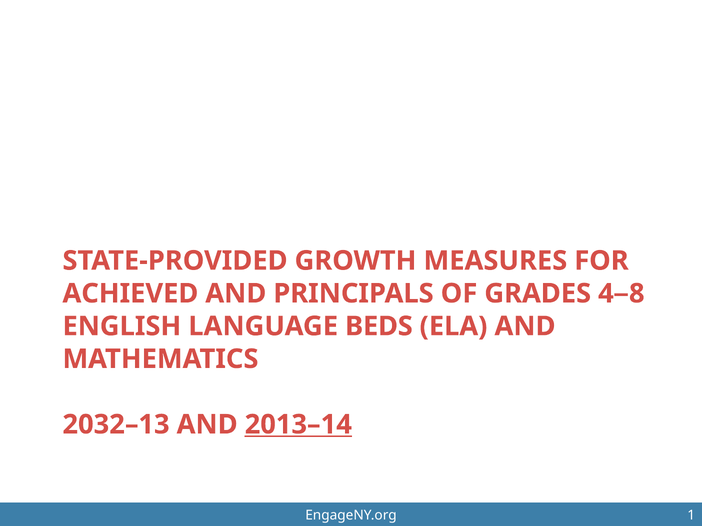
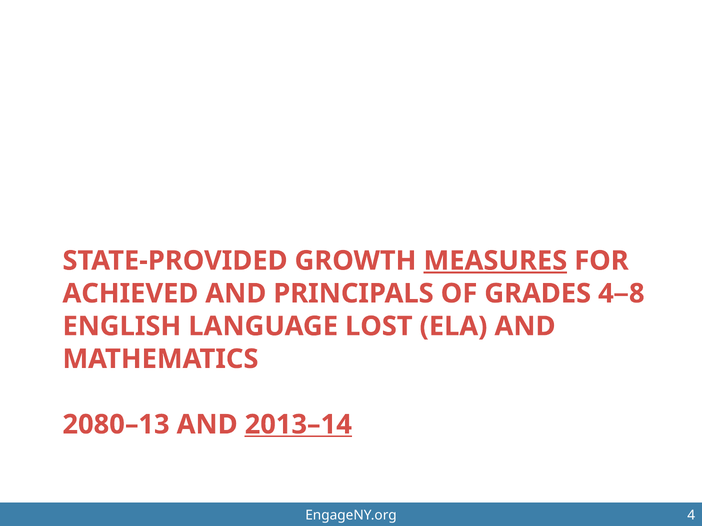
MEASURES underline: none -> present (495, 261)
BEDS: BEDS -> LOST (379, 327)
2032–13: 2032–13 -> 2080–13 (116, 425)
EngageNY.org 1: 1 -> 4 (691, 516)
